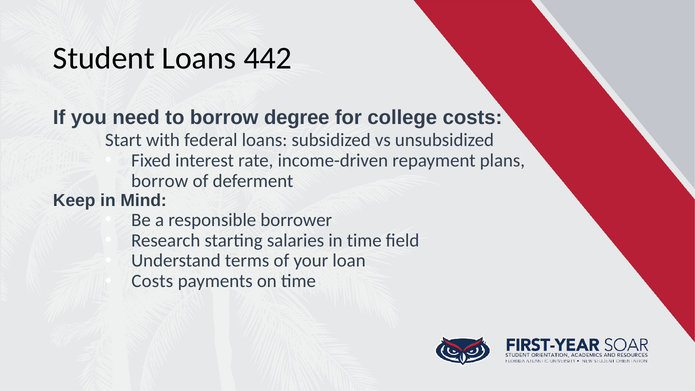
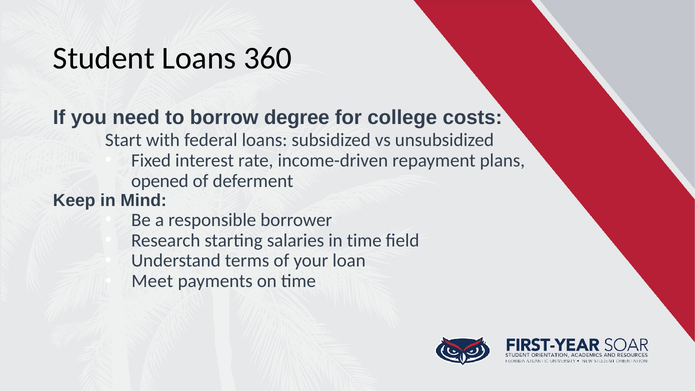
442: 442 -> 360 (268, 58)
borrow: borrow -> opened (160, 181)
Costs: Costs -> Meet (152, 281)
